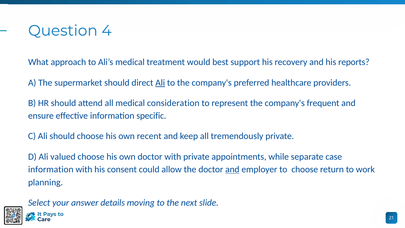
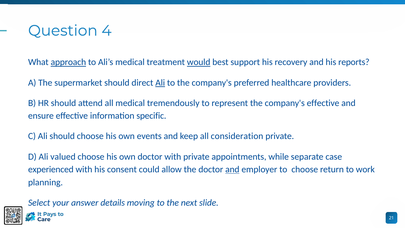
approach underline: none -> present (68, 62)
would underline: none -> present (199, 62)
consideration: consideration -> tremendously (173, 103)
company's frequent: frequent -> effective (323, 103)
recent: recent -> events (149, 136)
tremendously: tremendously -> consideration (237, 136)
information: information -> experienced (51, 169)
